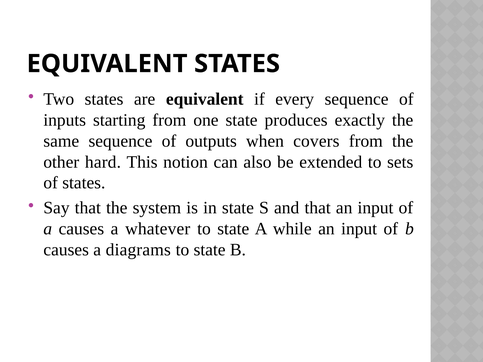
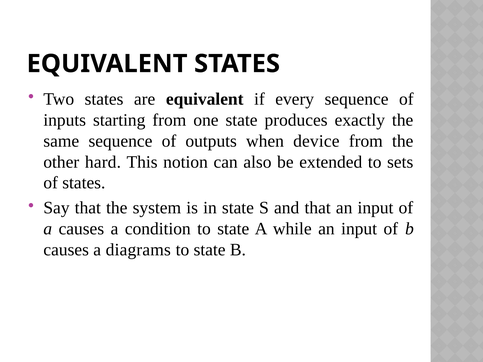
covers: covers -> device (316, 141)
whatever: whatever -> condition (158, 229)
